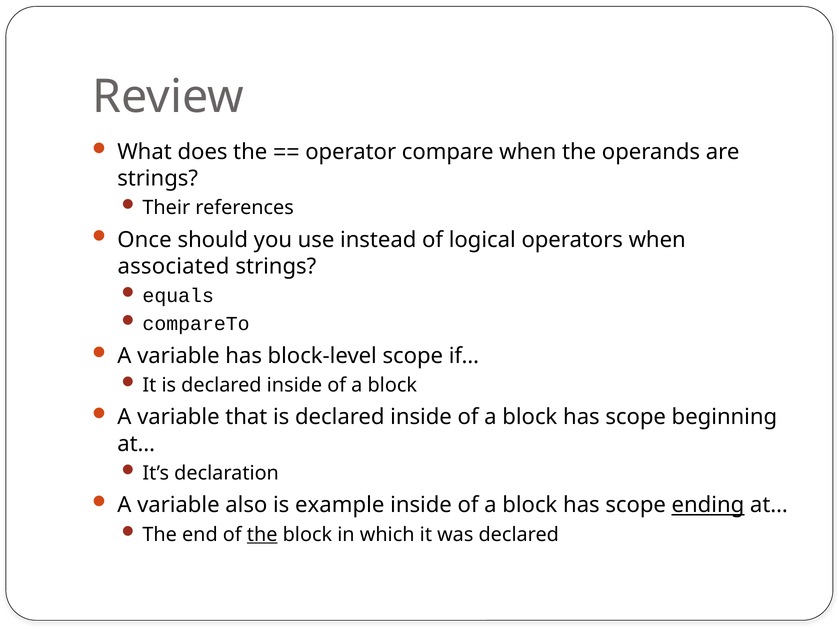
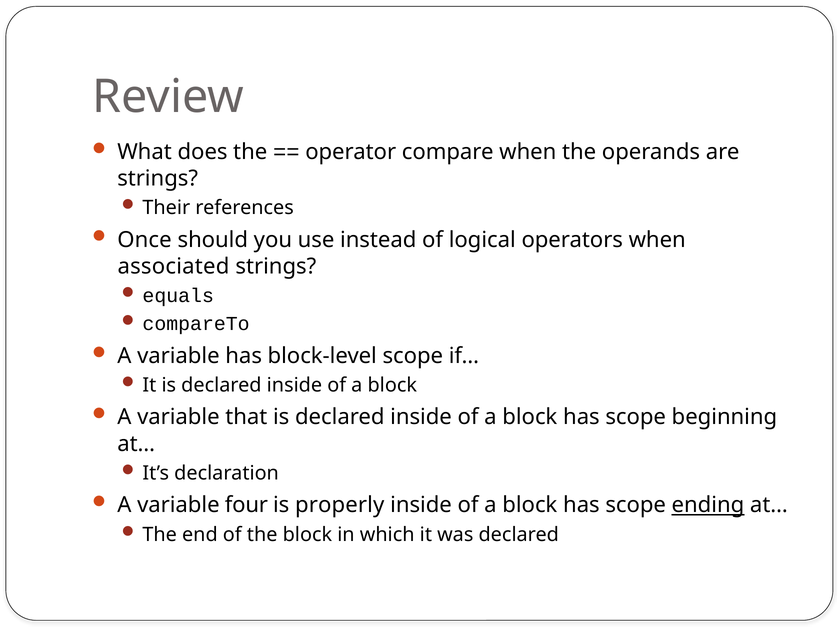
also: also -> four (246, 505)
example: example -> properly (340, 505)
the underline: present -> none (262, 535)
